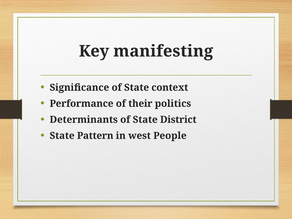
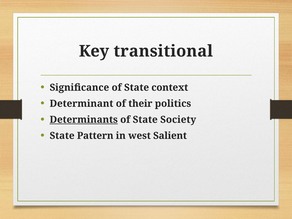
manifesting: manifesting -> transitional (163, 51)
Performance: Performance -> Determinant (81, 104)
Determinants underline: none -> present (84, 120)
District: District -> Society (178, 120)
People: People -> Salient (170, 136)
